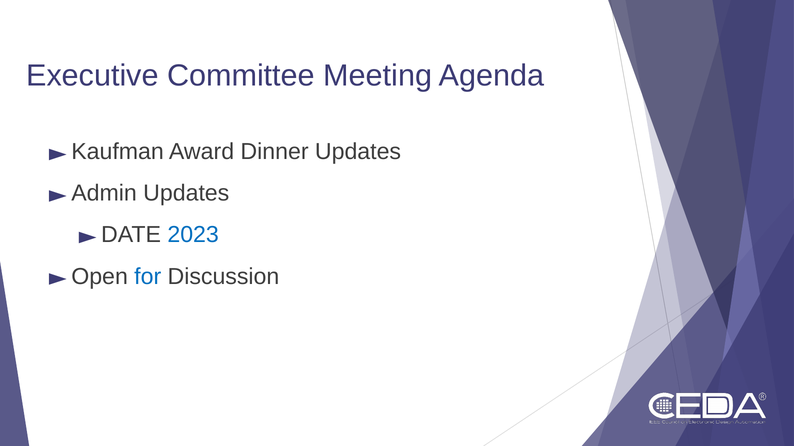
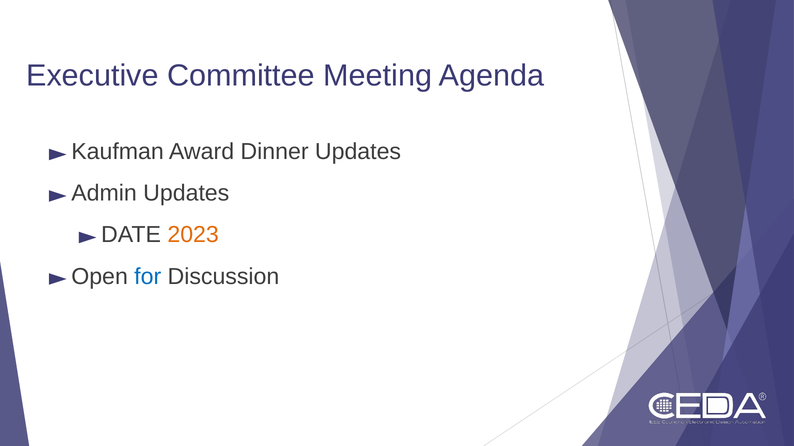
2023 colour: blue -> orange (193, 235)
